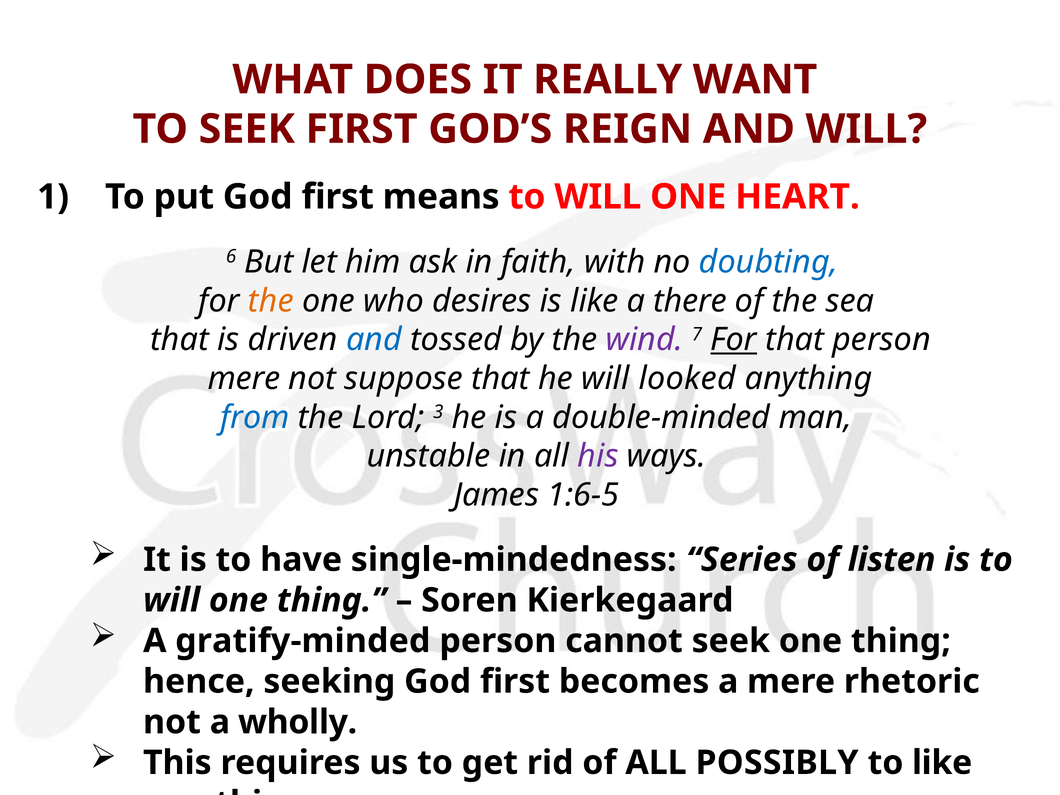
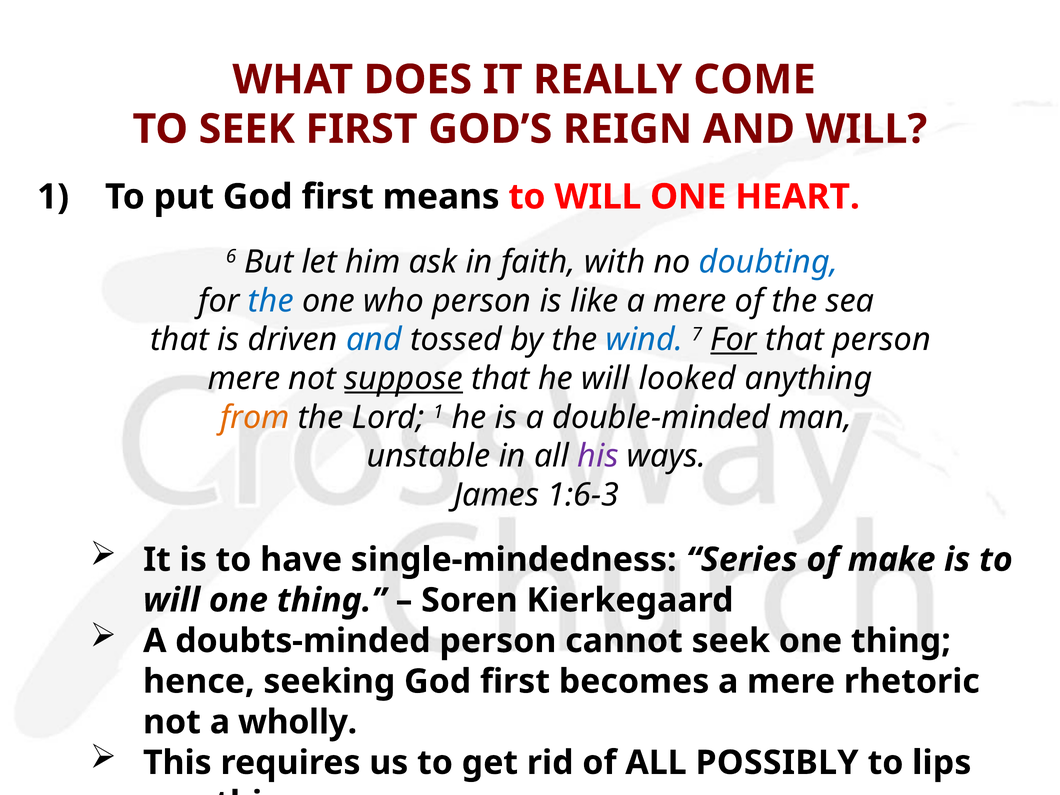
WANT: WANT -> COME (755, 80)
the colour: orange -> blue (271, 301)
who desires: desires -> person (482, 301)
like a there: there -> mere (690, 301)
wind colour: purple -> blue (644, 340)
suppose underline: none -> present (404, 379)
from colour: blue -> orange (255, 417)
Lord 3: 3 -> 1 (438, 412)
1:6-5: 1:6-5 -> 1:6-3 (583, 495)
listen: listen -> make (892, 560)
gratify-minded: gratify-minded -> doubts-minded (303, 641)
to like: like -> lips (942, 763)
